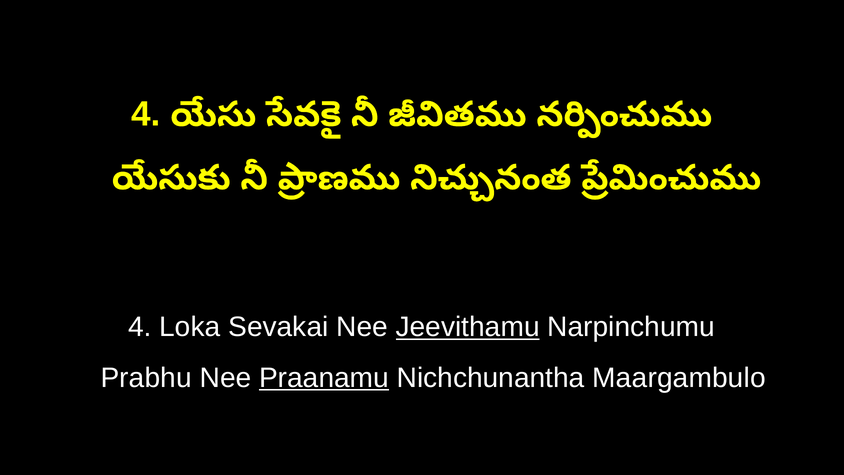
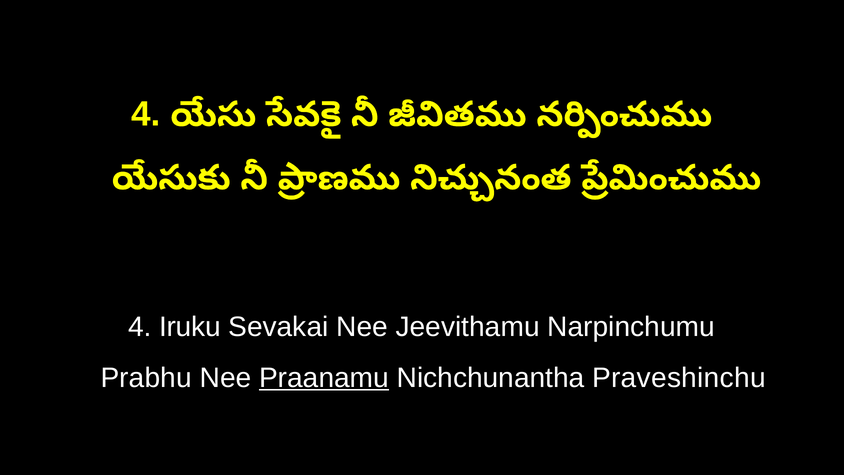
Loka: Loka -> Iruku (190, 327)
Jeevithamu underline: present -> none (468, 327)
Maargambulo: Maargambulo -> Praveshinchu (679, 378)
